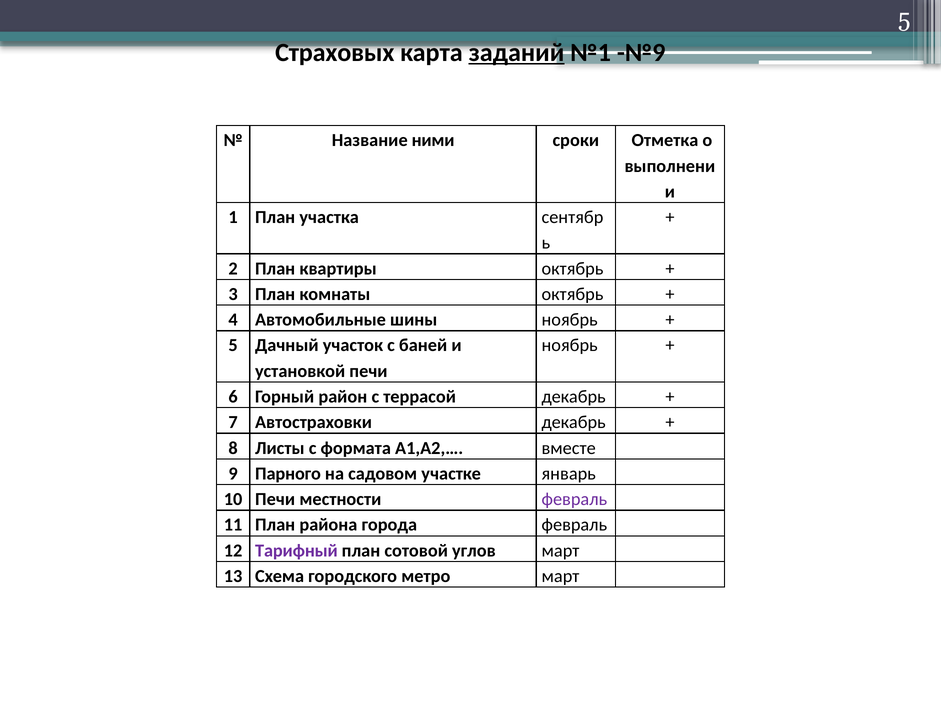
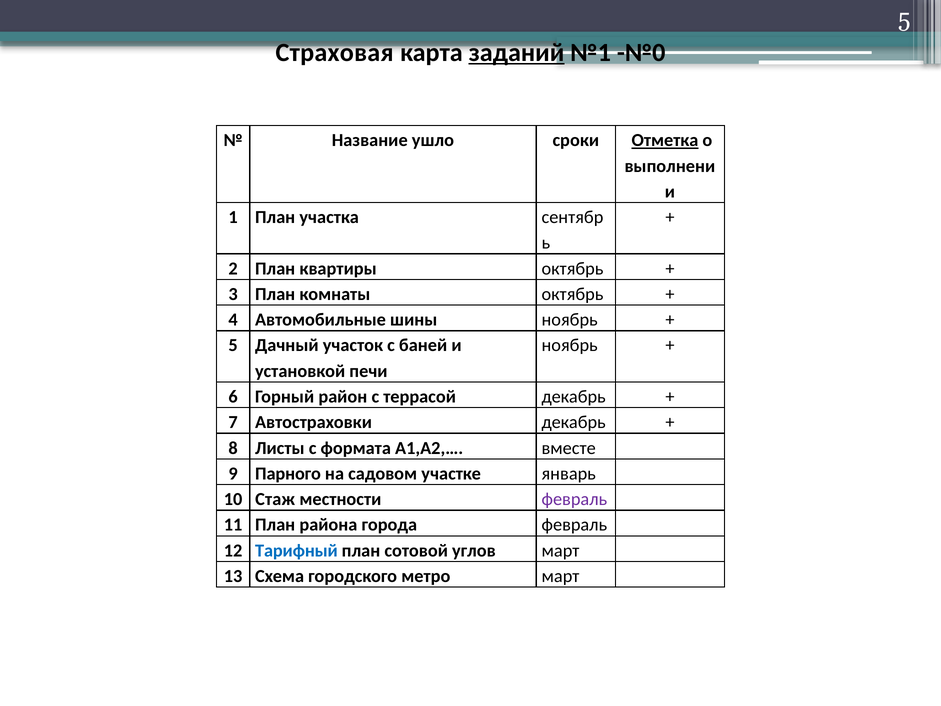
Страховых: Страховых -> Страховая (335, 52)
-№9: -№9 -> -№0 (641, 52)
ними: ними -> ушло (433, 140)
Отметка underline: none -> present (665, 140)
10 Печи: Печи -> Стаж (275, 499)
Тарифный colour: purple -> blue (296, 550)
